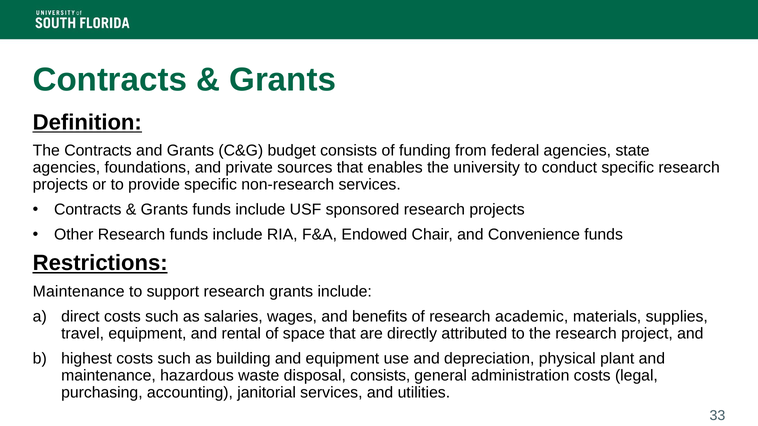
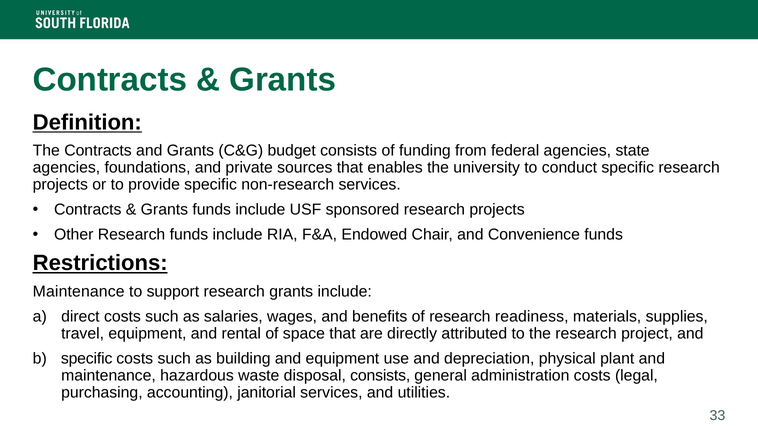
academic: academic -> readiness (532, 317)
highest: highest -> specific (87, 359)
